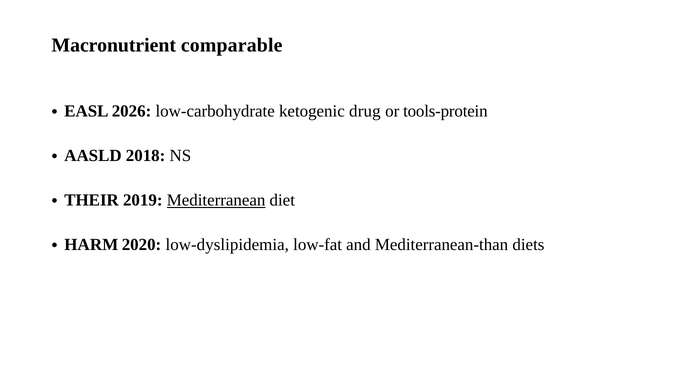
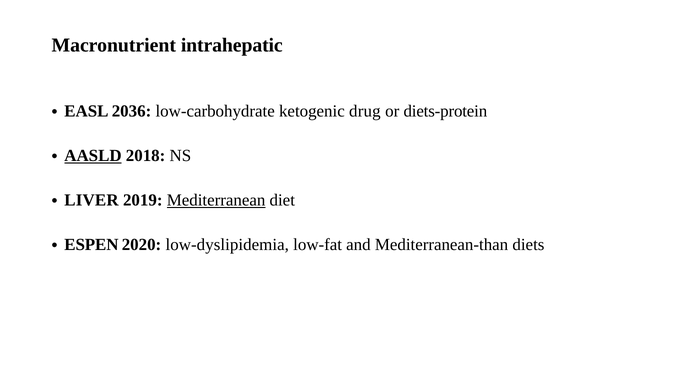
comparable: comparable -> intrahepatic (232, 45)
2026: 2026 -> 2036 (132, 111)
tools-protein: tools-protein -> diets-protein (445, 111)
AASLD underline: none -> present (93, 156)
THEIR: THEIR -> LIVER (91, 200)
HARM: HARM -> ESPEN (91, 245)
